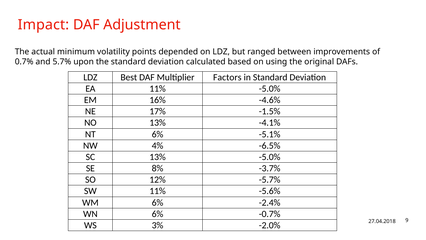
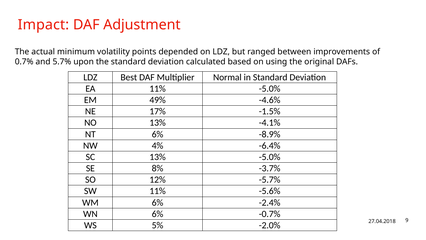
Factors: Factors -> Normal (227, 77)
16%: 16% -> 49% (158, 100)
-5.1%: -5.1% -> -8.9% (270, 134)
-6.5%: -6.5% -> -6.4% (270, 145)
3%: 3% -> 5% (158, 225)
